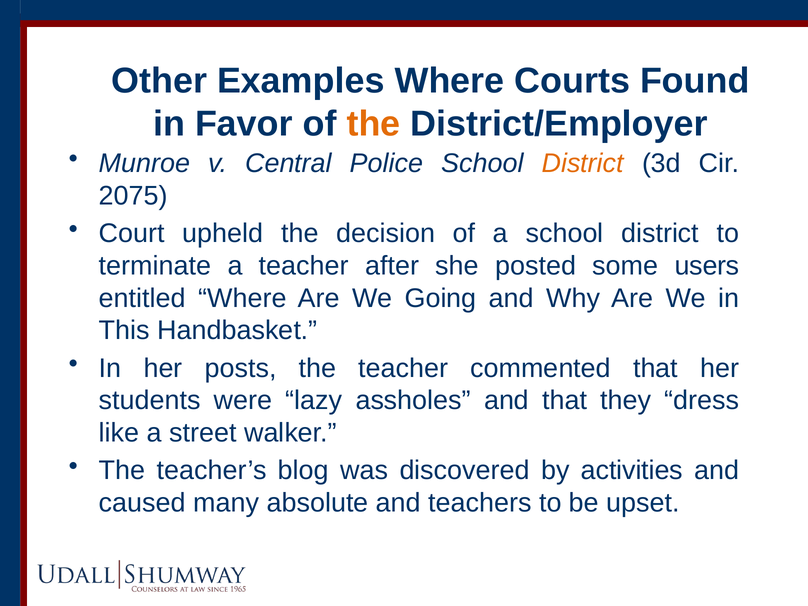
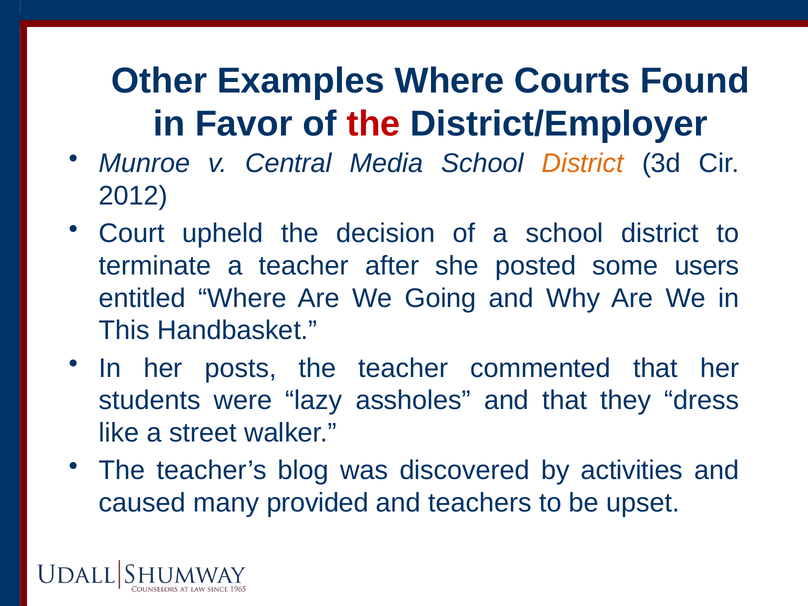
the colour: orange -> red (374, 124)
Police: Police -> Media (387, 163)
2075: 2075 -> 2012 (133, 196)
absolute: absolute -> provided (318, 503)
